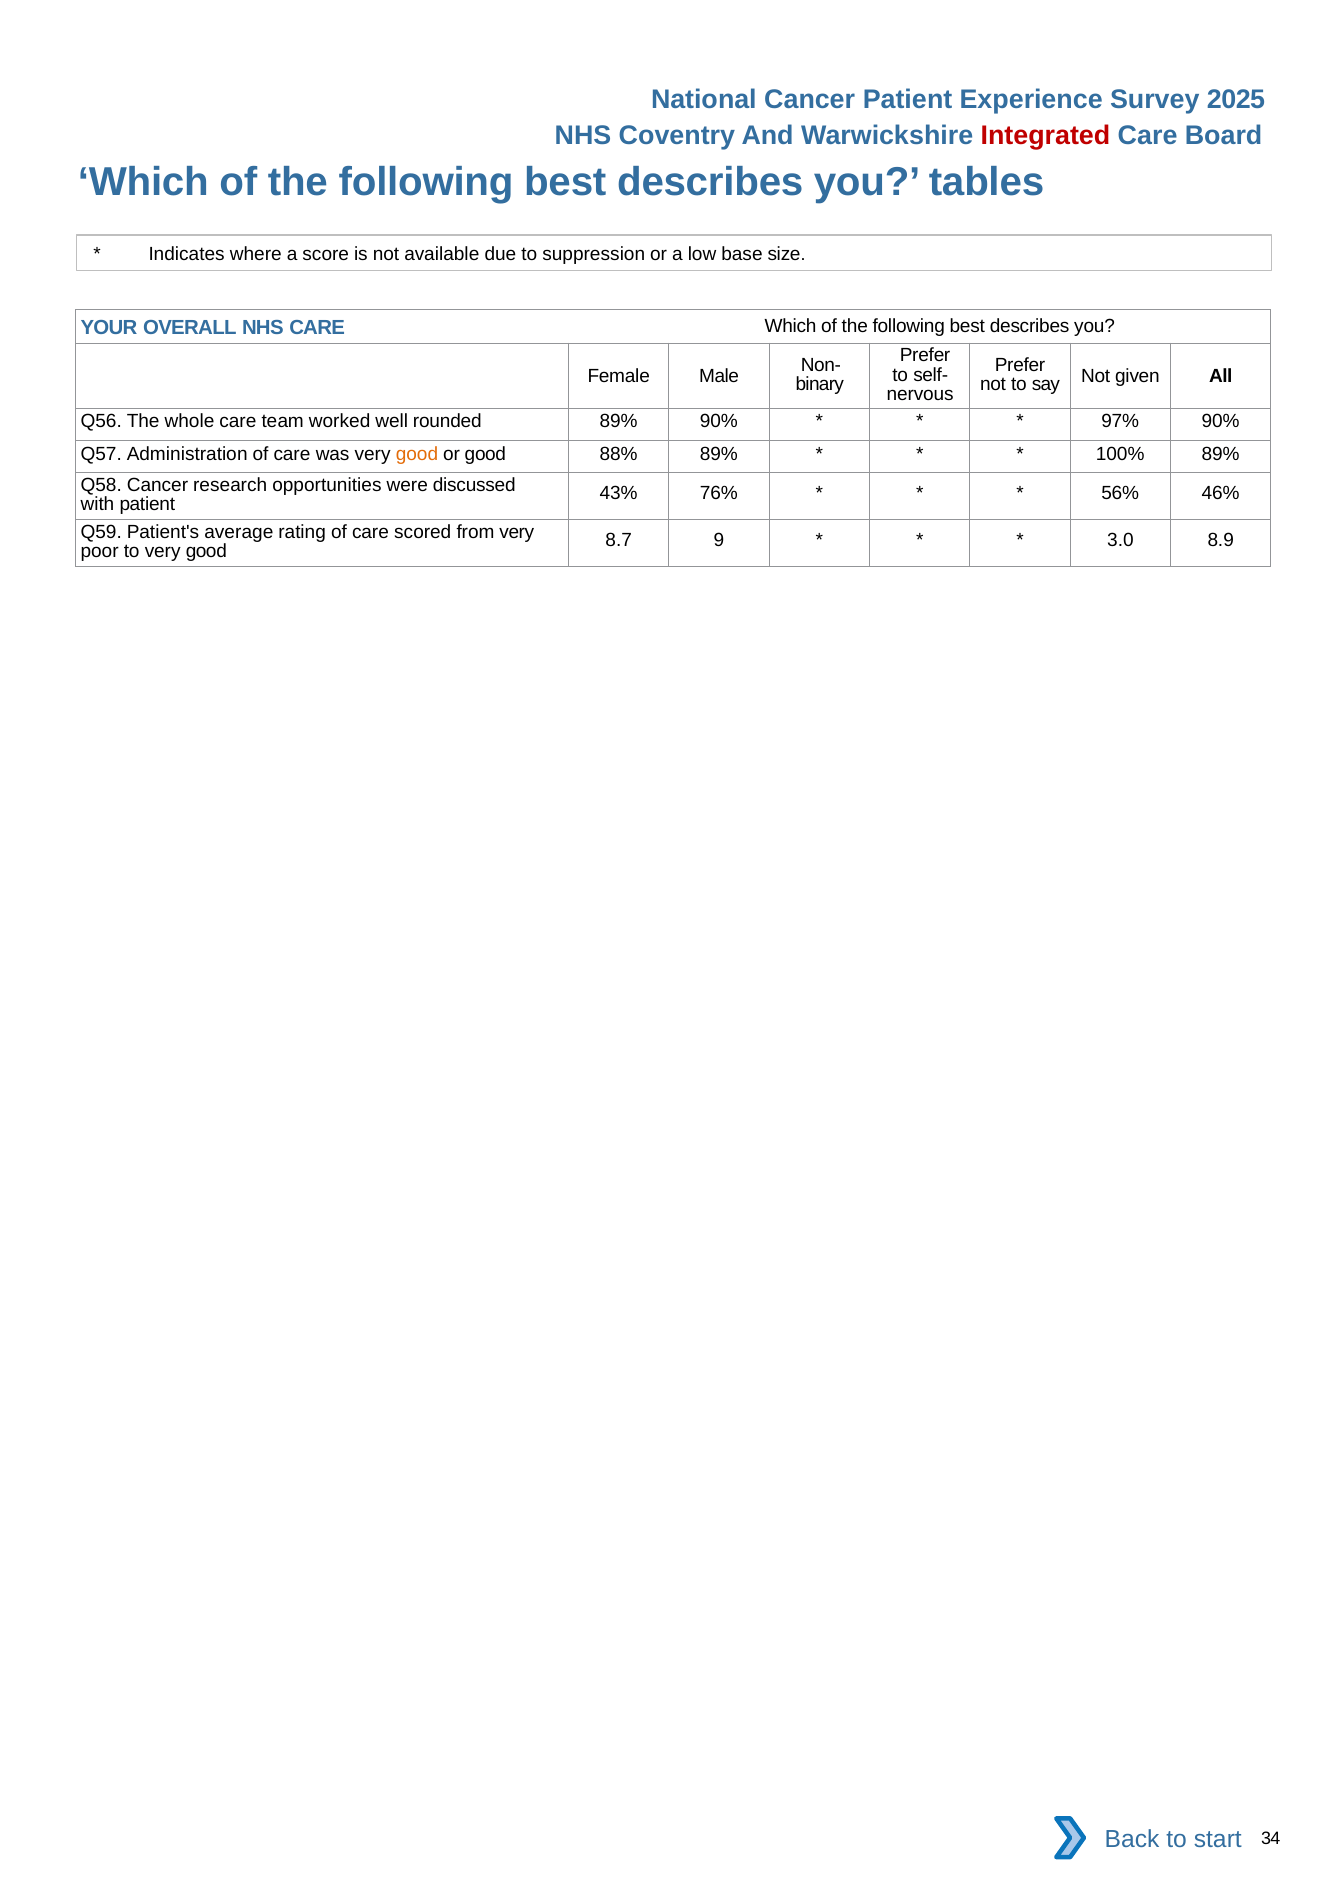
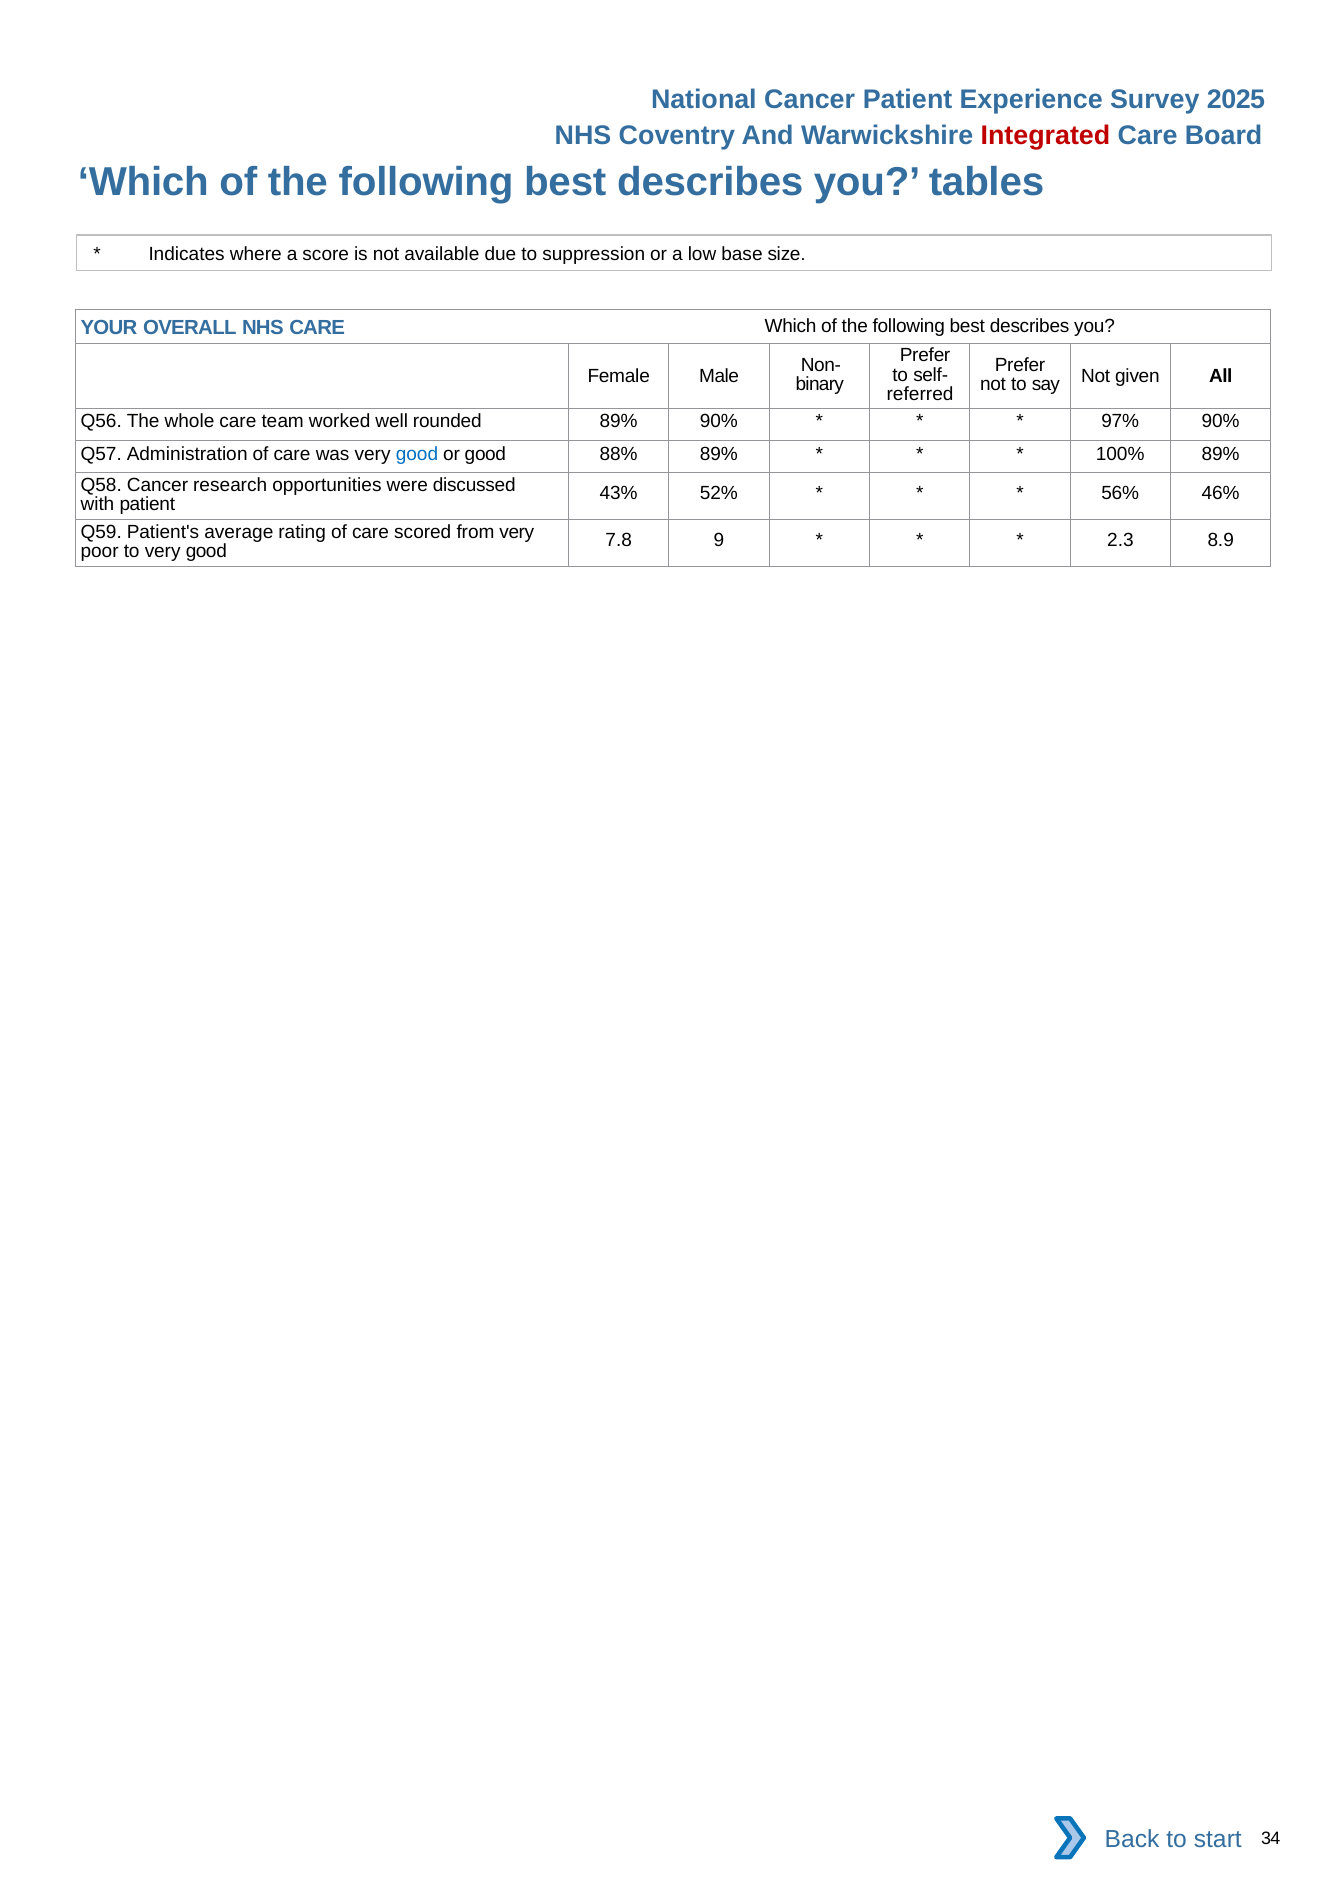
nervous: nervous -> referred (920, 394)
good colour: orange -> blue (417, 454)
76%: 76% -> 52% (719, 493)
8.7: 8.7 -> 7.8 (619, 540)
3.0: 3.0 -> 2.3 (1120, 540)
